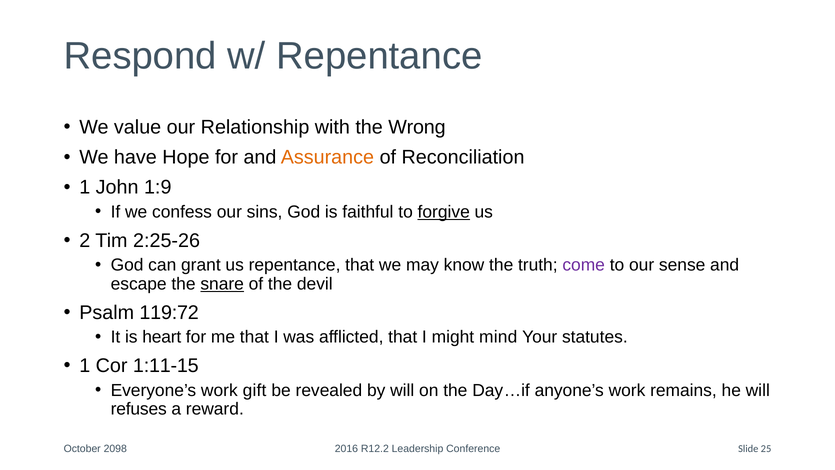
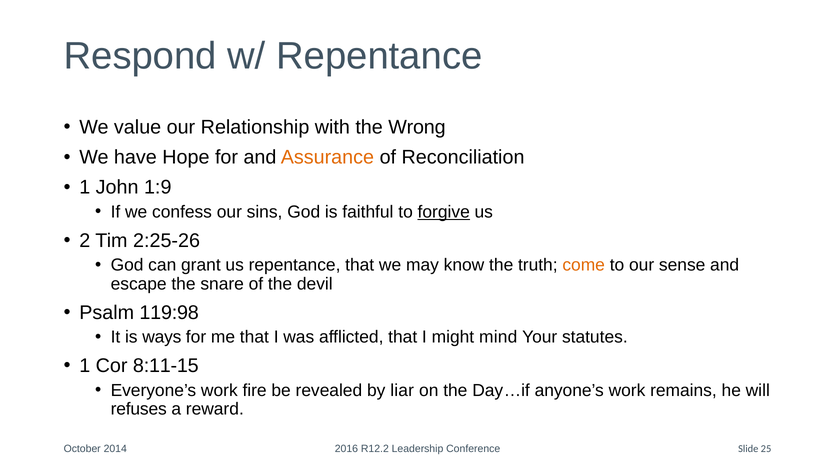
come colour: purple -> orange (584, 265)
snare underline: present -> none (222, 284)
119:72: 119:72 -> 119:98 (169, 312)
heart: heart -> ways (162, 337)
1:11-15: 1:11-15 -> 8:11-15 (166, 366)
gift: gift -> fire (255, 390)
by will: will -> liar (402, 390)
2098: 2098 -> 2014 (115, 449)
